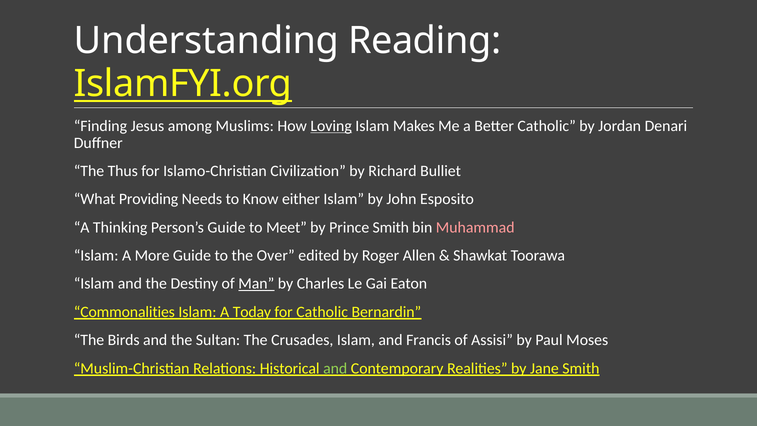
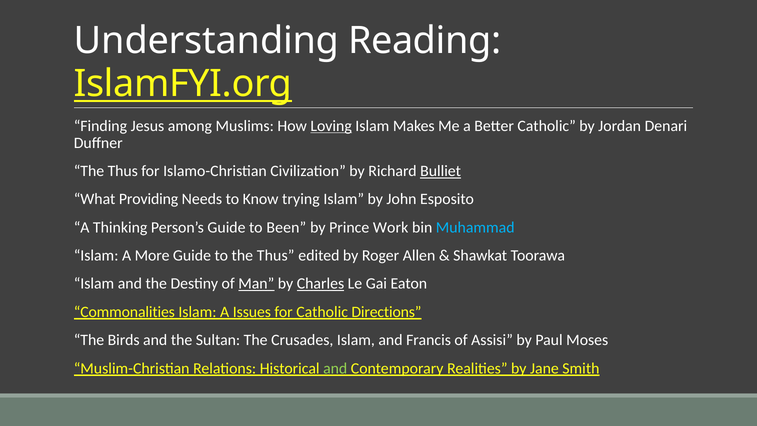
Bulliet underline: none -> present (441, 171)
either: either -> trying (301, 199)
Meet: Meet -> Been (286, 227)
Prince Smith: Smith -> Work (391, 227)
Muhammad colour: pink -> light blue (475, 227)
to the Over: Over -> Thus (276, 255)
Charles underline: none -> present (320, 283)
Today: Today -> Issues (252, 312)
Bernardin: Bernardin -> Directions (386, 312)
